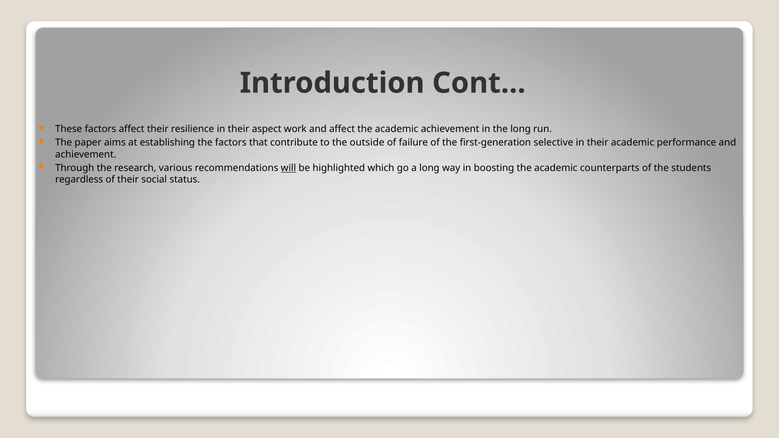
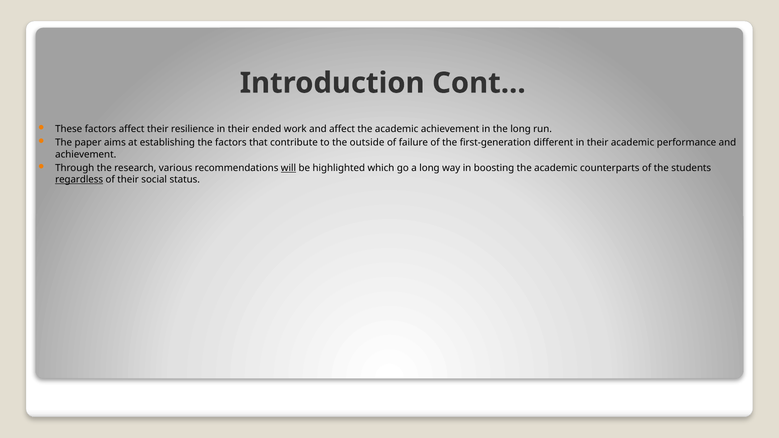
aspect: aspect -> ended (267, 129)
selective: selective -> different (553, 143)
regardless underline: none -> present (79, 180)
